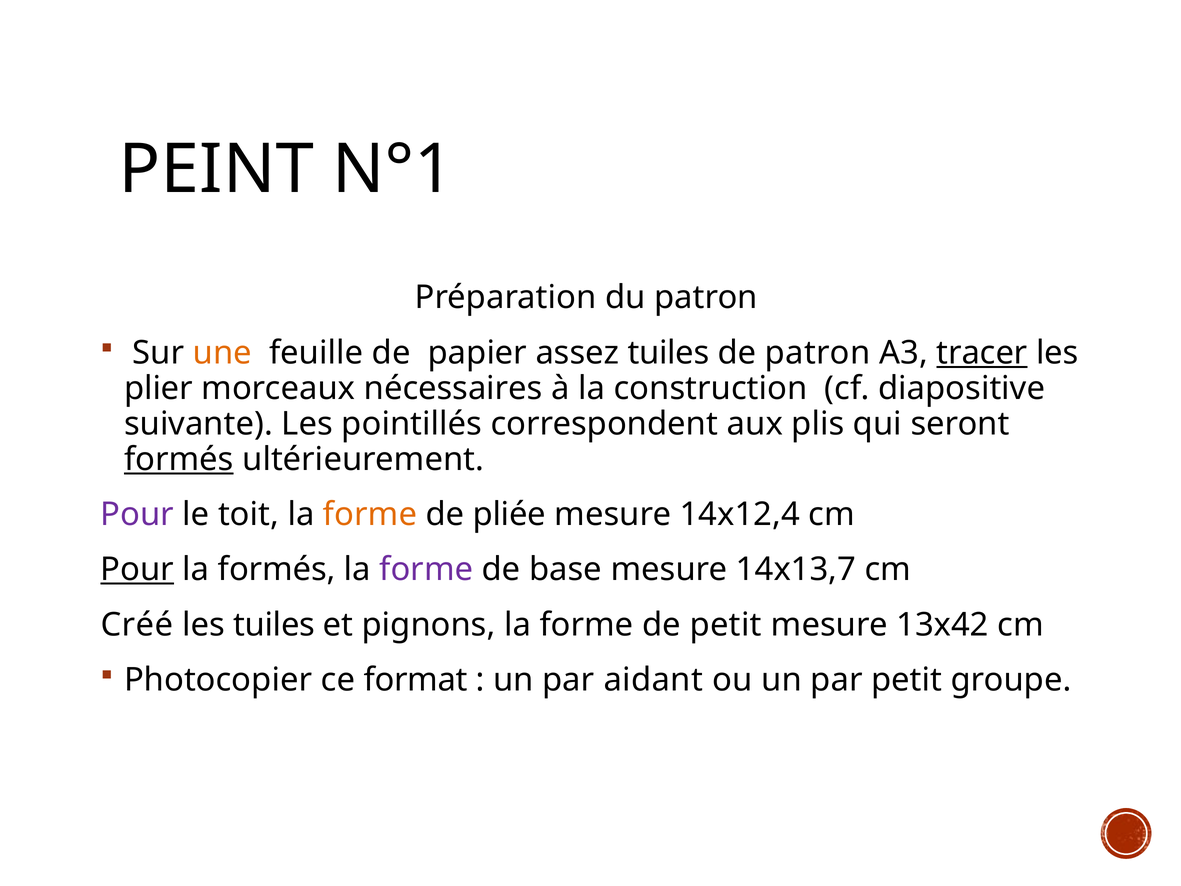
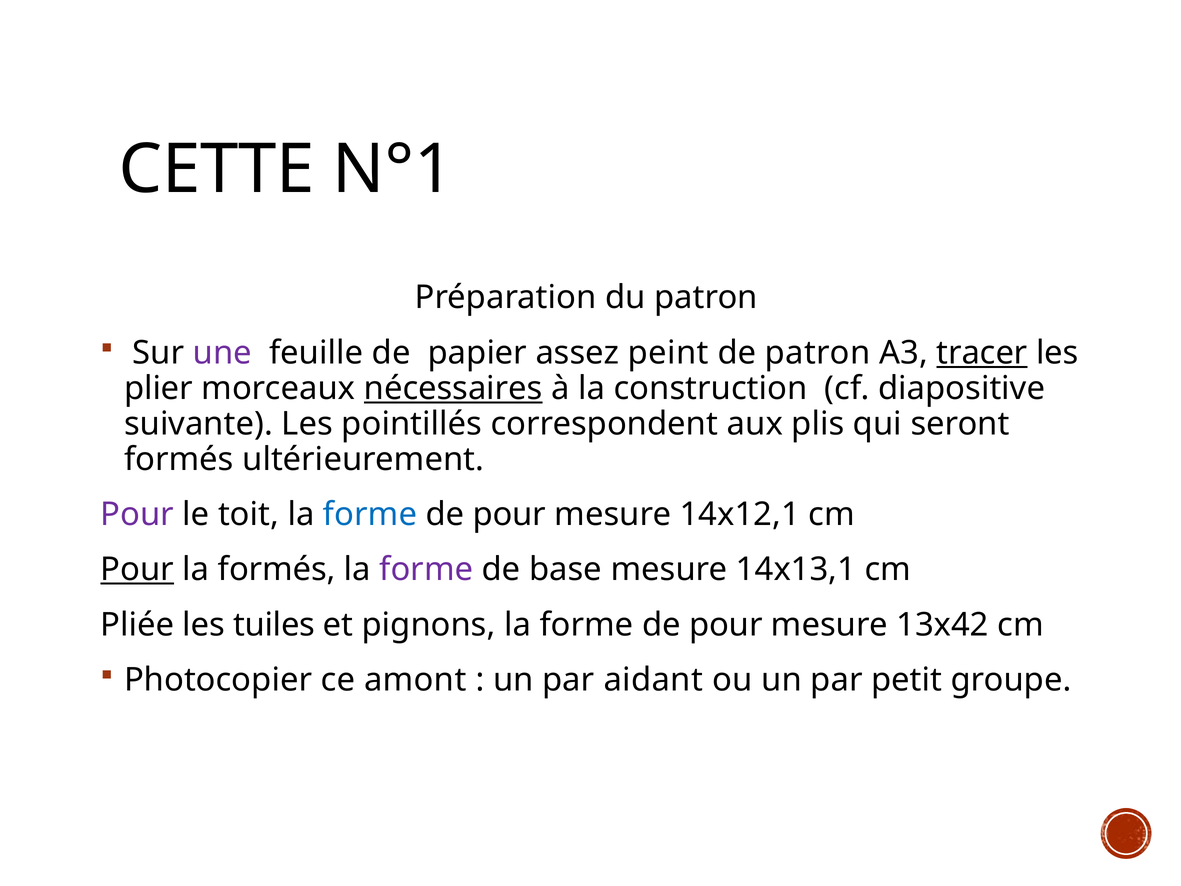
PEINT: PEINT -> CETTE (217, 170)
une colour: orange -> purple (222, 353)
assez tuiles: tuiles -> peint (668, 353)
nécessaires underline: none -> present (453, 388)
formés underline: present -> none (179, 459)
forme colour: orange -> blue (370, 514)
pliée: pliée -> pour (509, 514)
14x12,4: 14x12,4 -> 14x12,1 (740, 514)
14x13,7: 14x13,7 -> 14x13,1 (796, 569)
Créé: Créé -> Pliée (137, 624)
petit: petit -> pour (726, 624)
format: format -> amont (415, 680)
